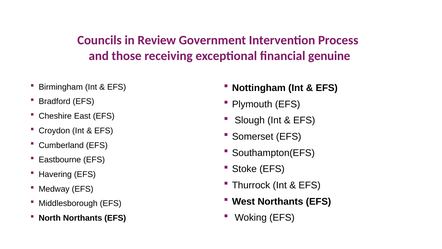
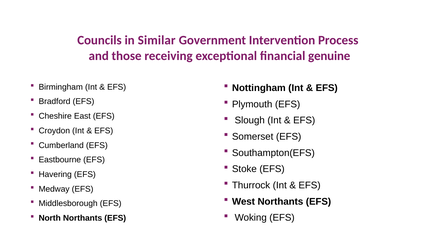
Review: Review -> Similar (157, 40)
